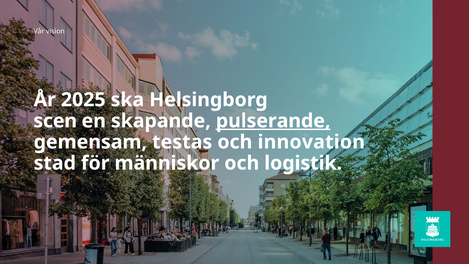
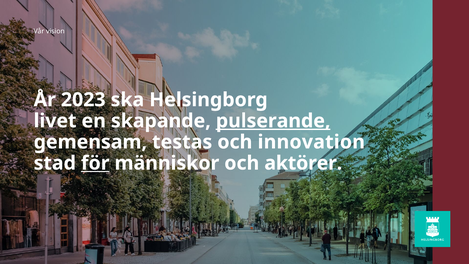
2025: 2025 -> 2023 (83, 100)
scen: scen -> livet (55, 121)
för underline: none -> present (95, 163)
logistik: logistik -> aktörer (303, 163)
